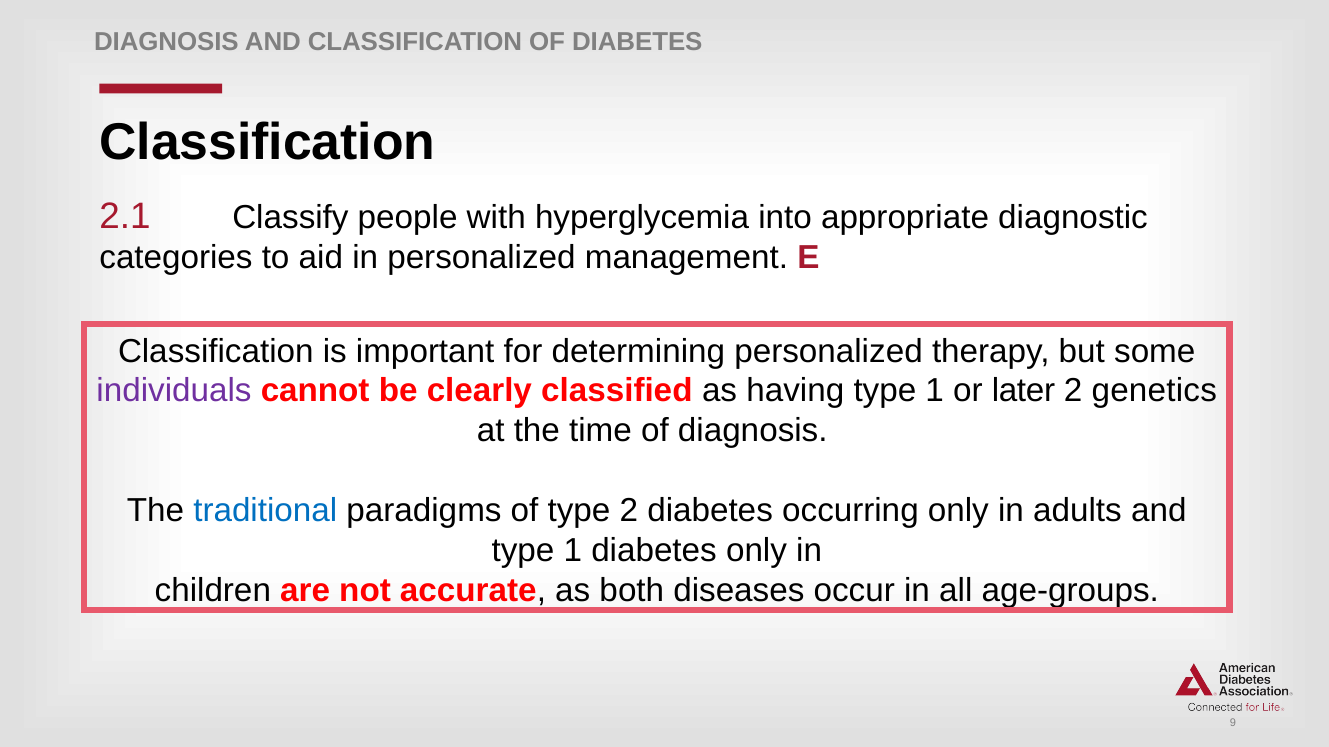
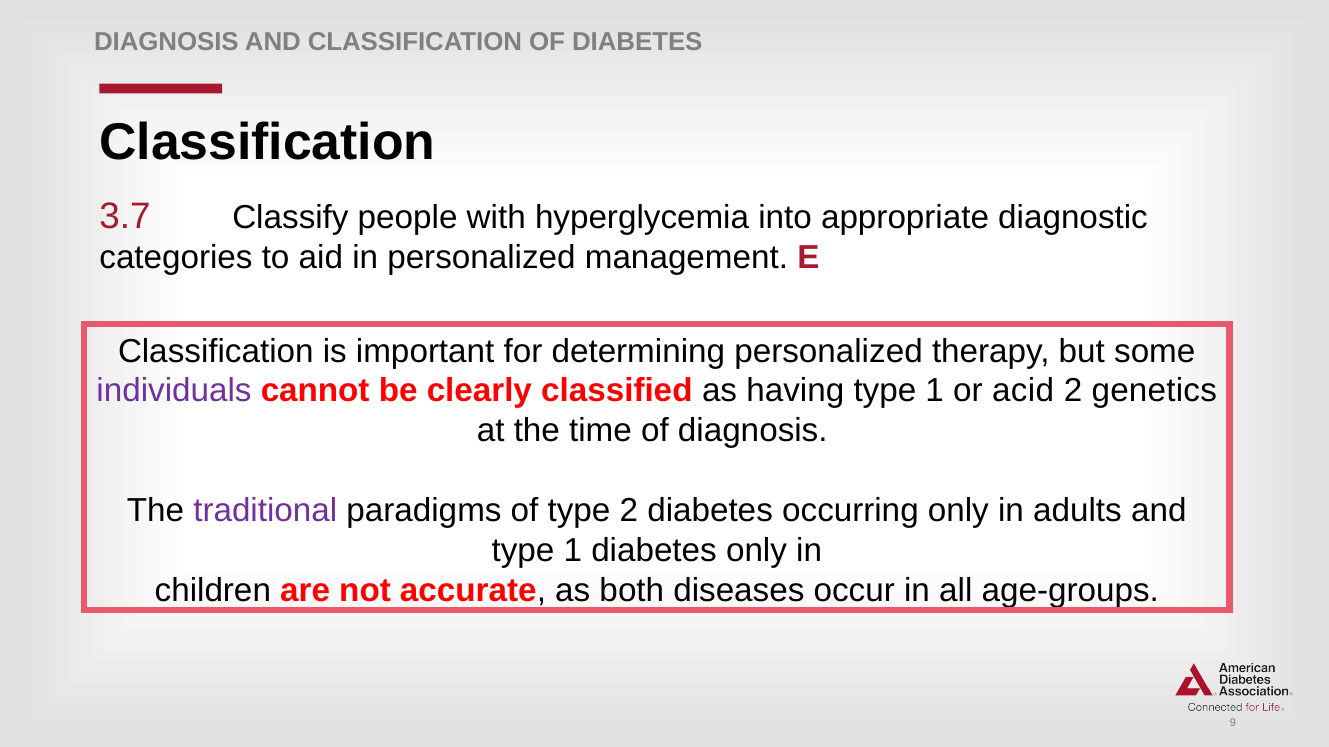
2.1: 2.1 -> 3.7 (125, 216)
later: later -> acid (1023, 391)
traditional colour: blue -> purple (265, 511)
